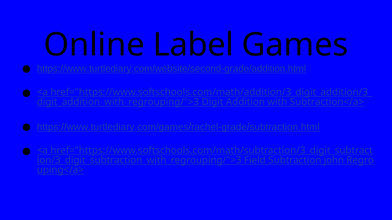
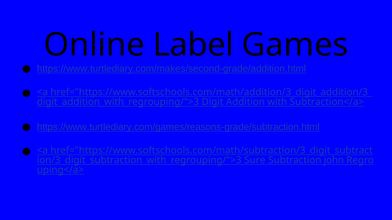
https://www.turtlediary.com/website/second-grade/addition.html: https://www.turtlediary.com/website/second-grade/addition.html -> https://www.turtlediary.com/makes/second-grade/addition.html (171, 69)
https://www.turtlediary.com/games/rachel-grade/subtraction.html: https://www.turtlediary.com/games/rachel-grade/subtraction.html -> https://www.turtlediary.com/games/reasons-grade/subtraction.html (178, 127)
Field: Field -> Sure (255, 160)
